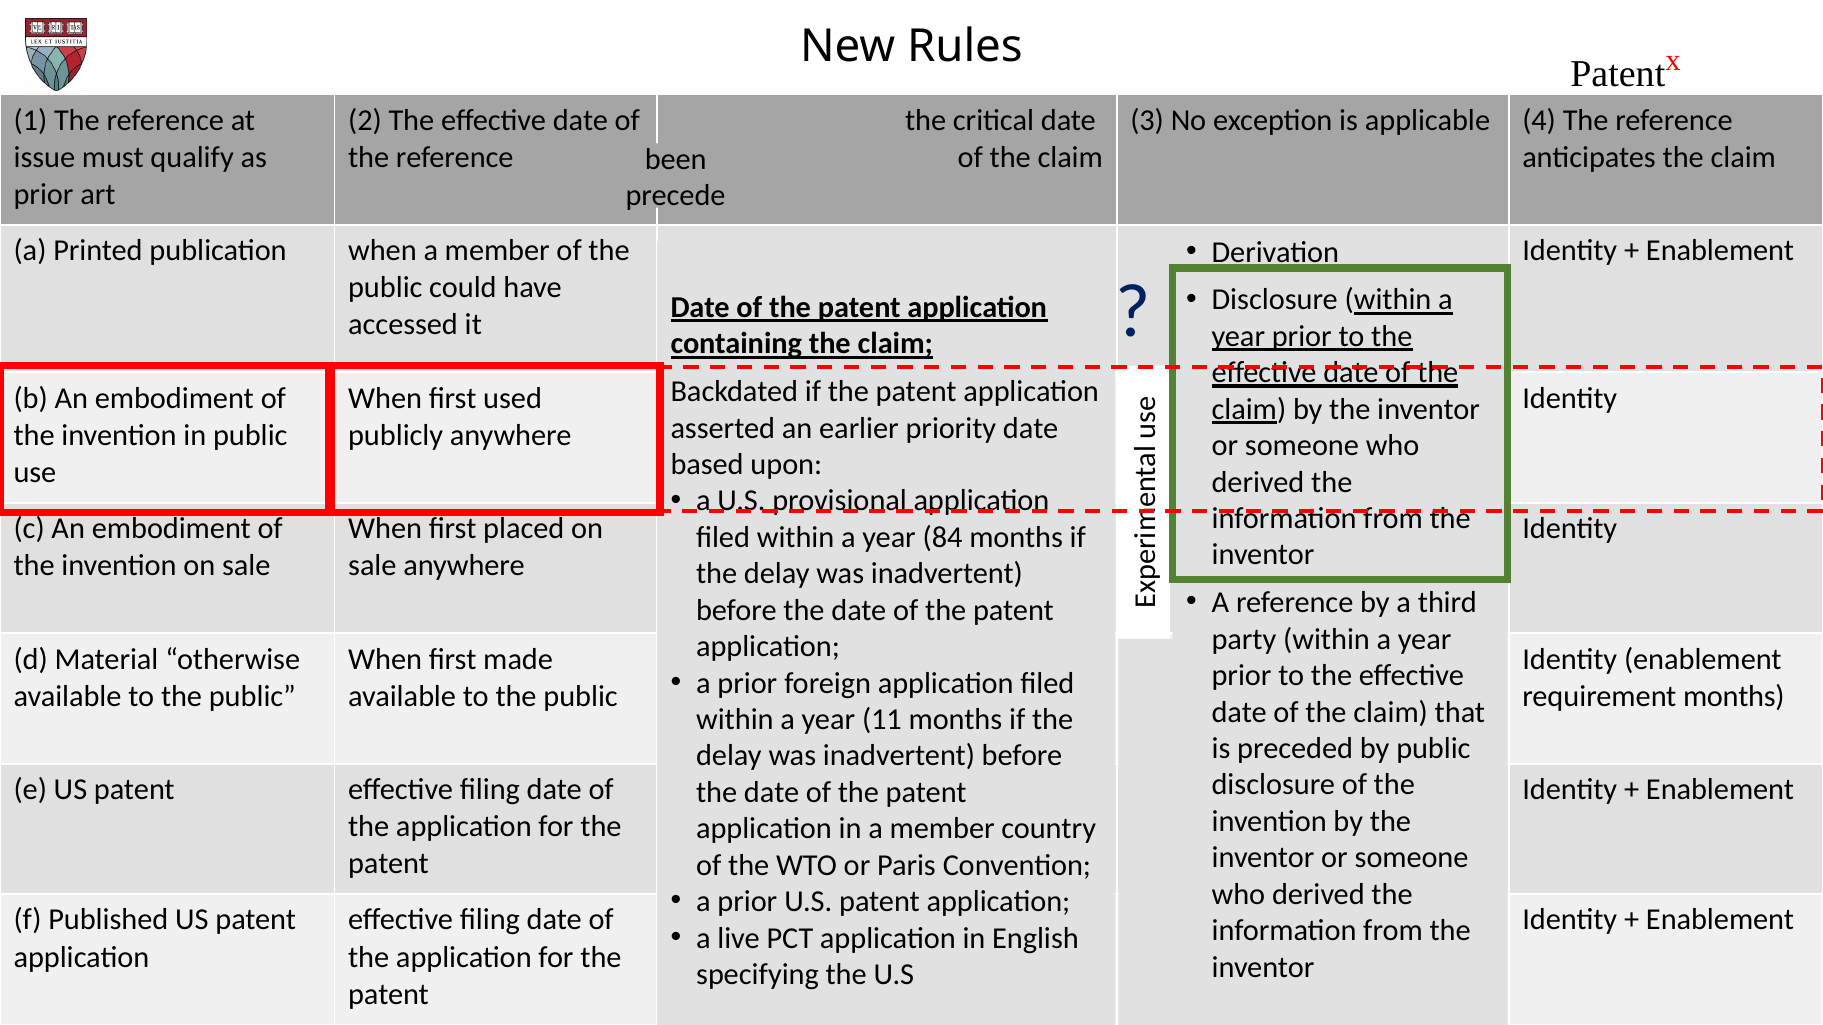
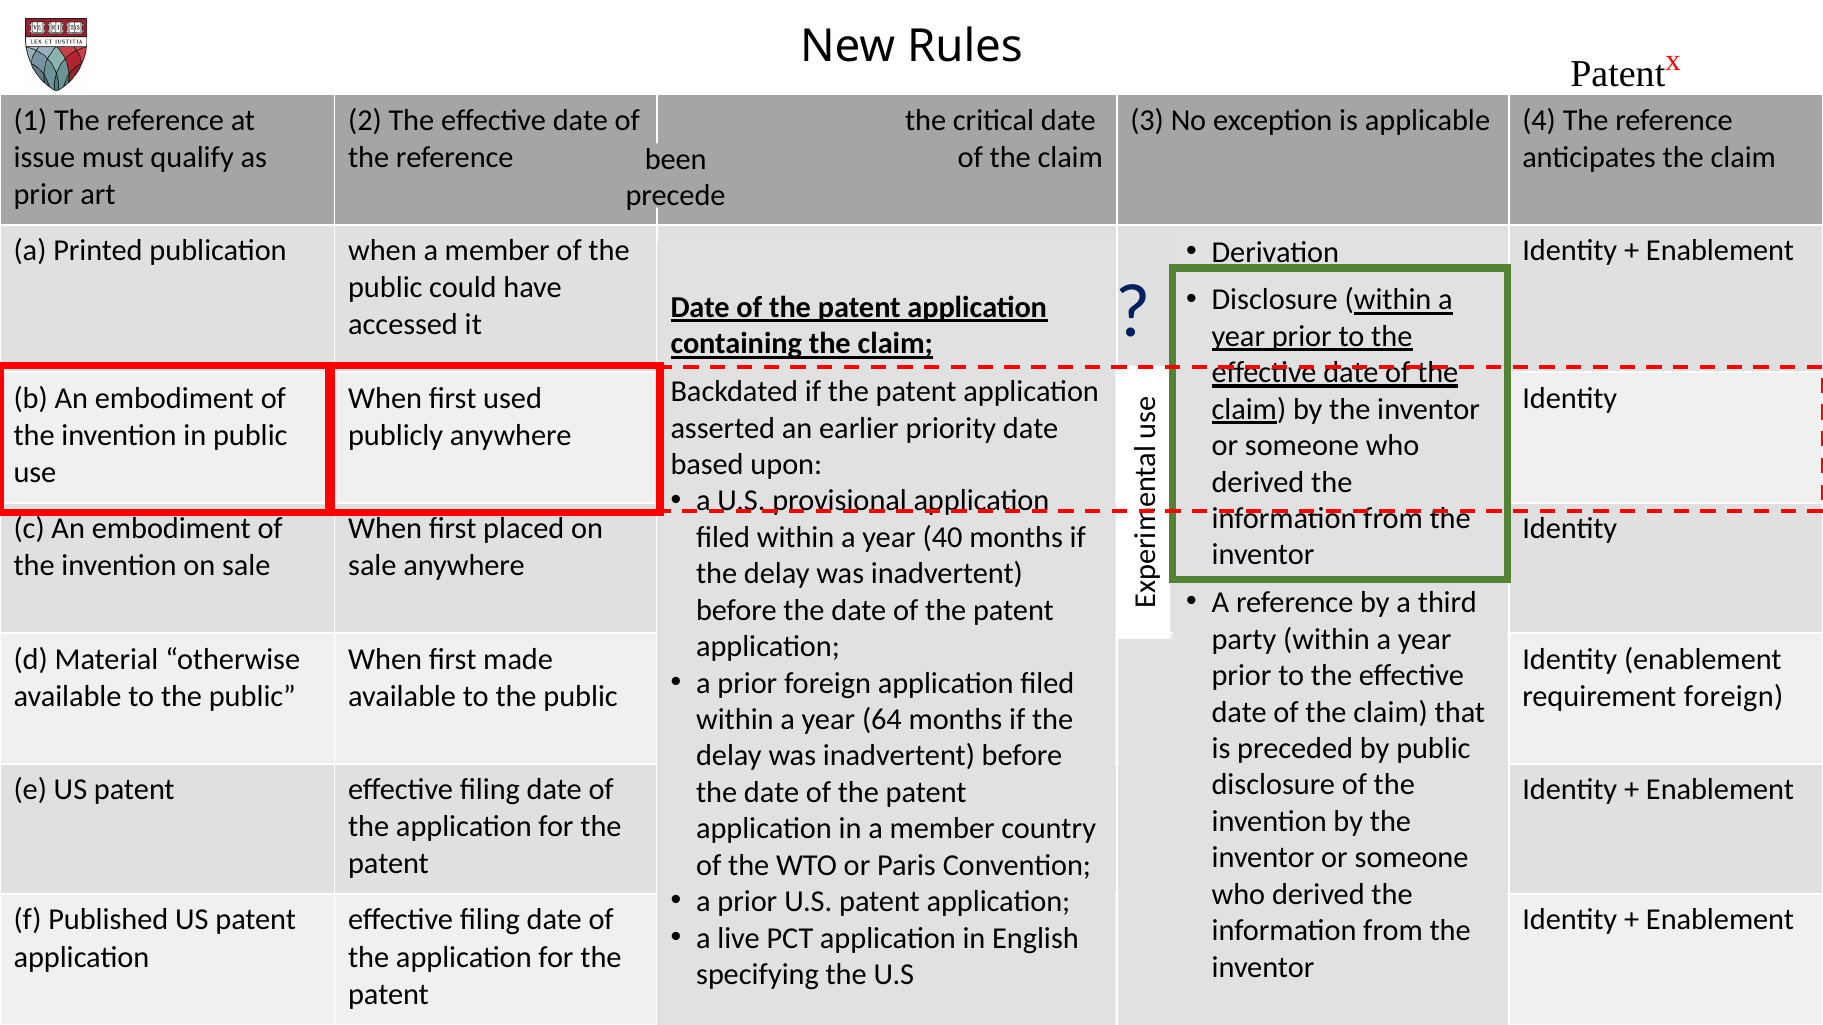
84: 84 -> 40 (943, 538)
requirement months: months -> foreign (1734, 696)
11: 11 -> 64 (882, 720)
